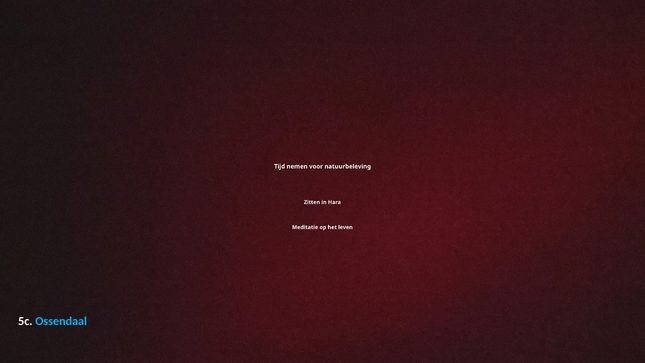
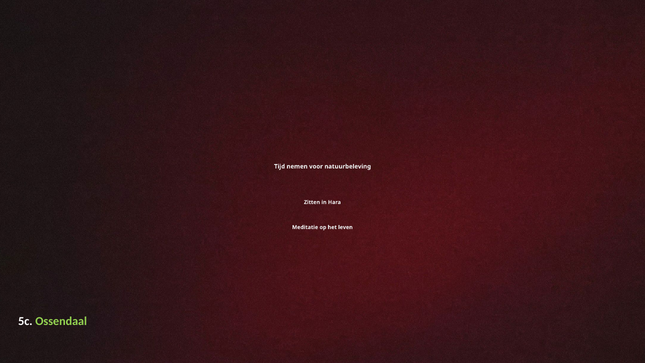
Ossendaal colour: light blue -> light green (61, 321)
